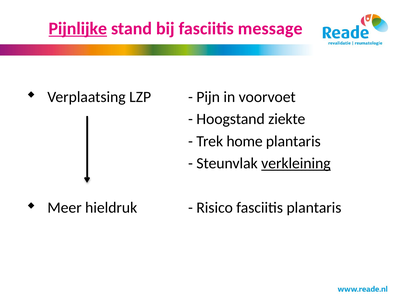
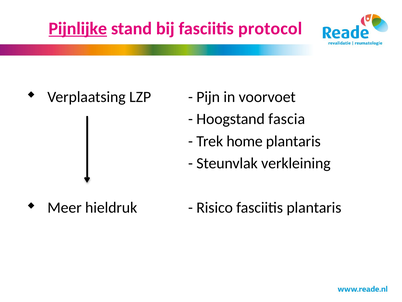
message: message -> protocol (270, 28)
ziekte: ziekte -> fascia (287, 119)
verkleining underline: present -> none (296, 163)
